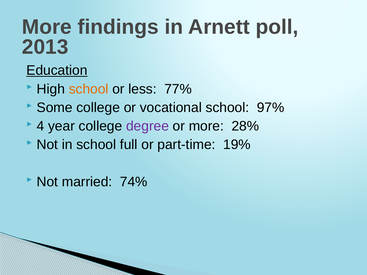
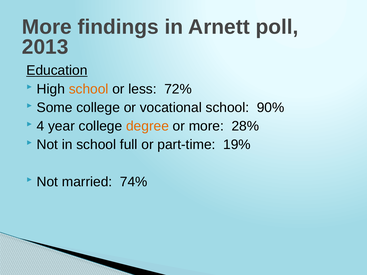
77%: 77% -> 72% (178, 89)
97%: 97% -> 90% (271, 108)
degree colour: purple -> orange (147, 126)
